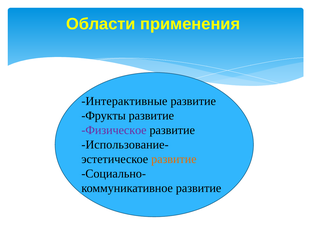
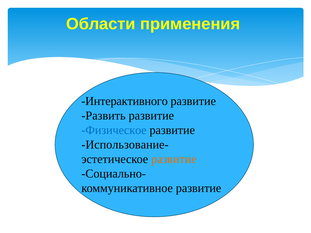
Интерактивные: Интерактивные -> Интерактивного (125, 101)
Фрукты: Фрукты -> Развить (104, 116)
Физическое colour: purple -> blue (114, 130)
